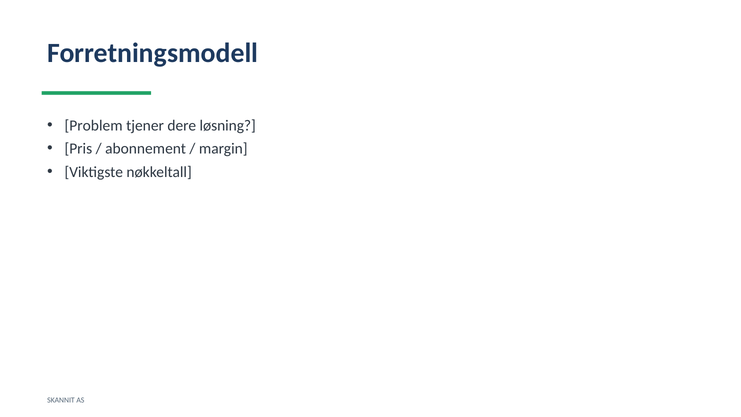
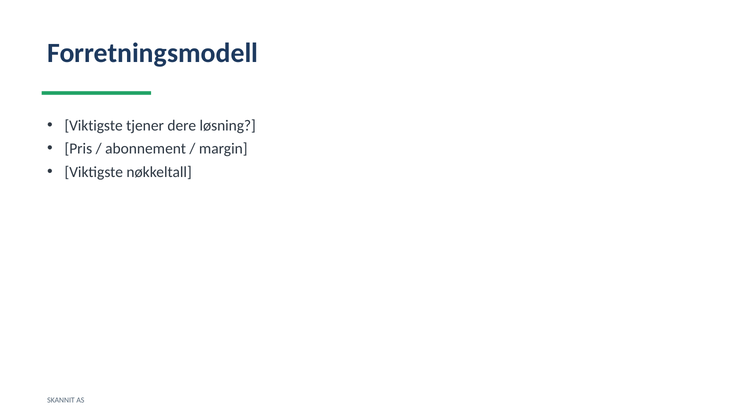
Problem: Problem -> Viktigste (94, 126)
